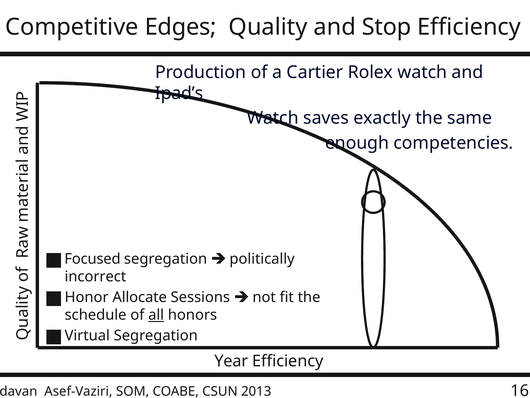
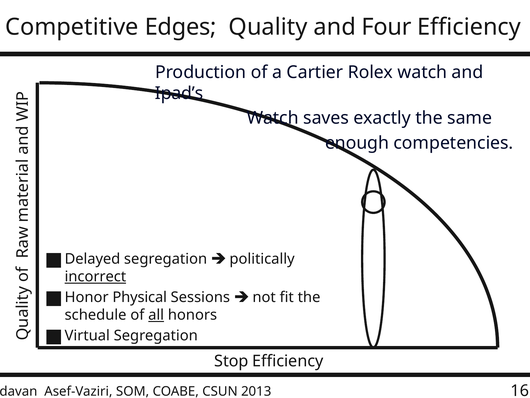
Stop: Stop -> Four (387, 27)
Focused: Focused -> Delayed (92, 259)
incorrect underline: none -> present (95, 276)
Allocate: Allocate -> Physical (140, 297)
Year: Year -> Stop (231, 361)
